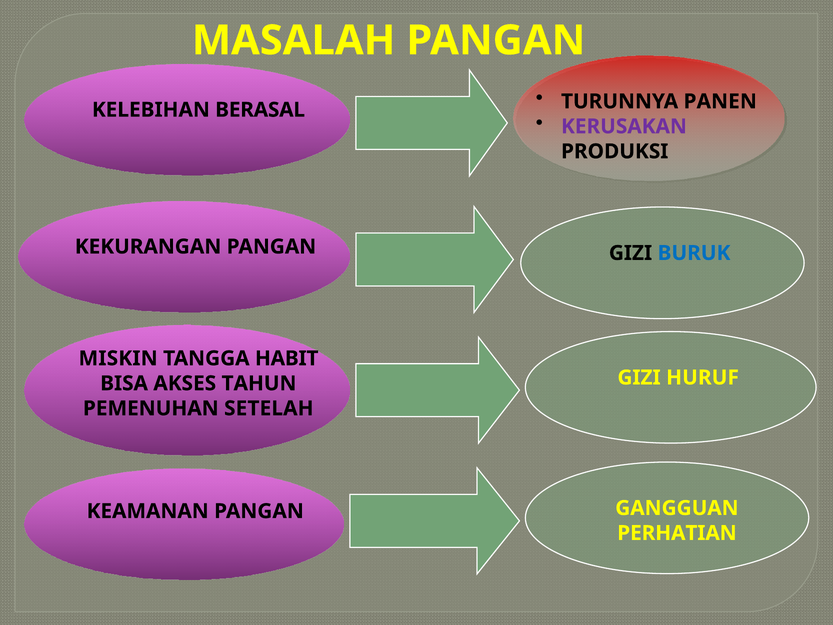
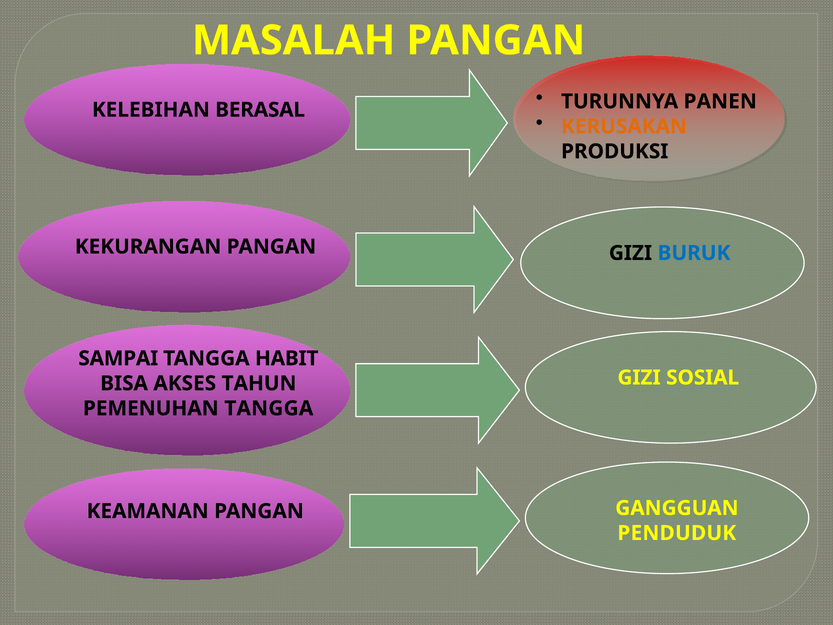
KERUSAKAN colour: purple -> orange (624, 126)
MISKIN: MISKIN -> SAMPAI (118, 358)
HURUF: HURUF -> SOSIAL (703, 377)
PEMENUHAN SETELAH: SETELAH -> TANGGA (269, 408)
PERHATIAN: PERHATIAN -> PENDUDUK (677, 533)
